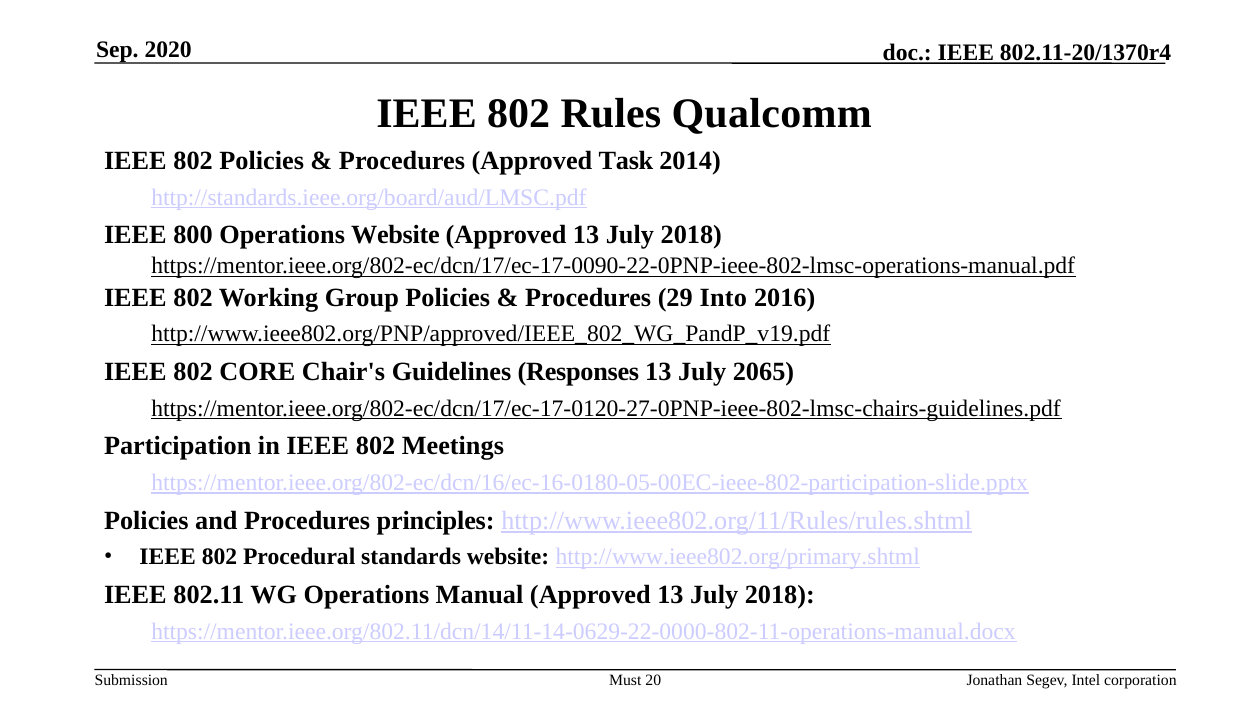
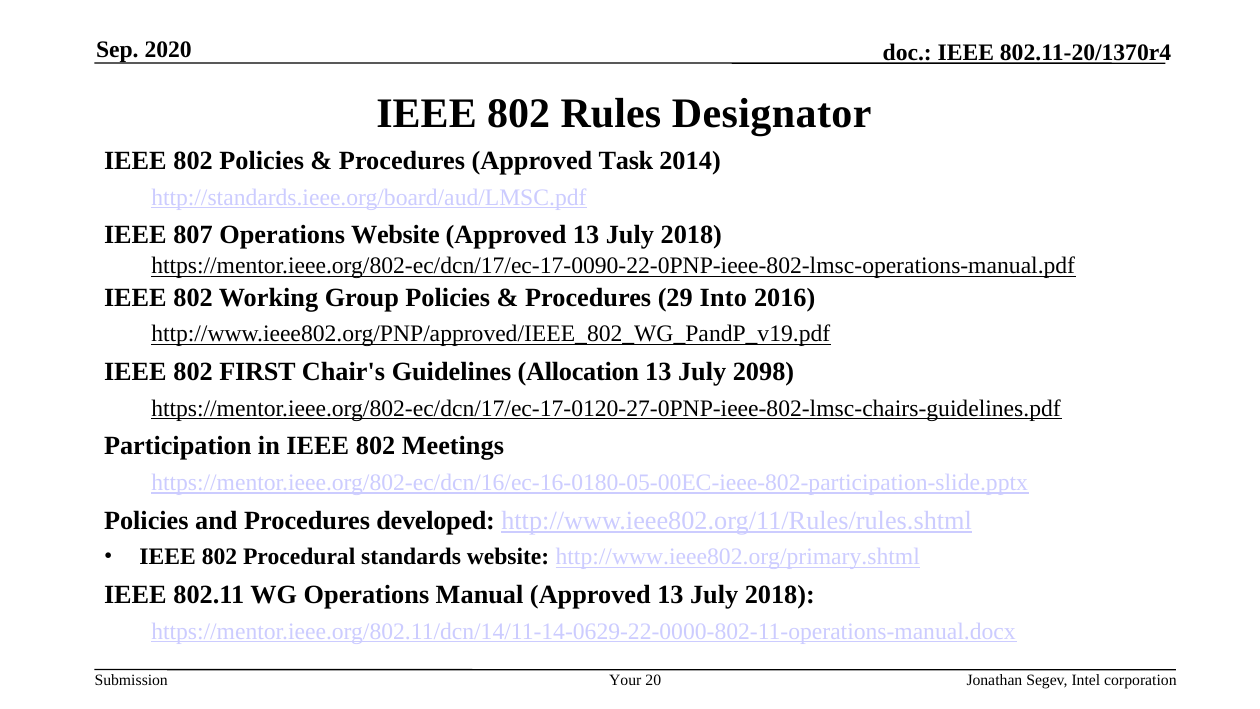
Qualcomm: Qualcomm -> Designator (772, 113)
800: 800 -> 807 (193, 235)
CORE: CORE -> FIRST (258, 372)
Responses: Responses -> Allocation (578, 372)
2065: 2065 -> 2098 (764, 372)
principles: principles -> developed (436, 520)
Must: Must -> Your (625, 680)
